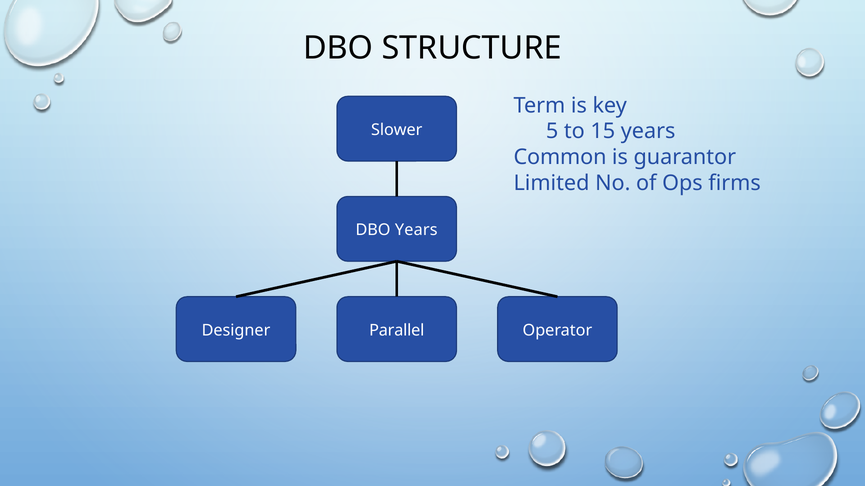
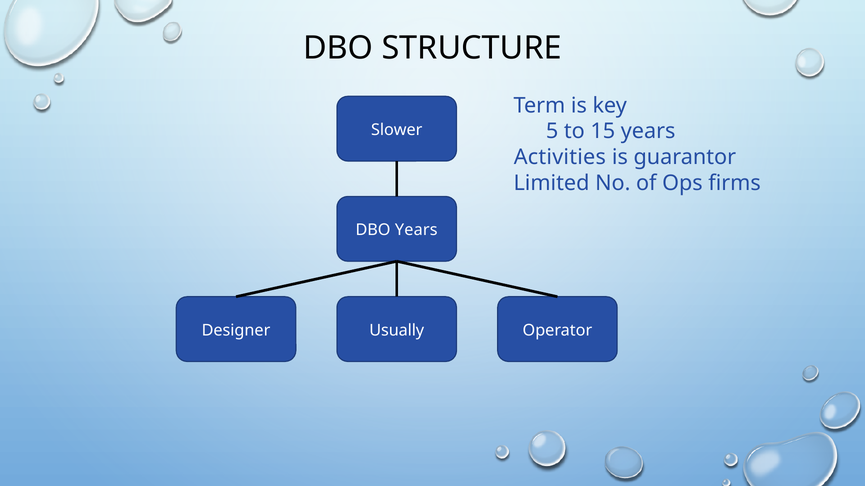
Common: Common -> Activities (560, 157)
Parallel: Parallel -> Usually (397, 331)
